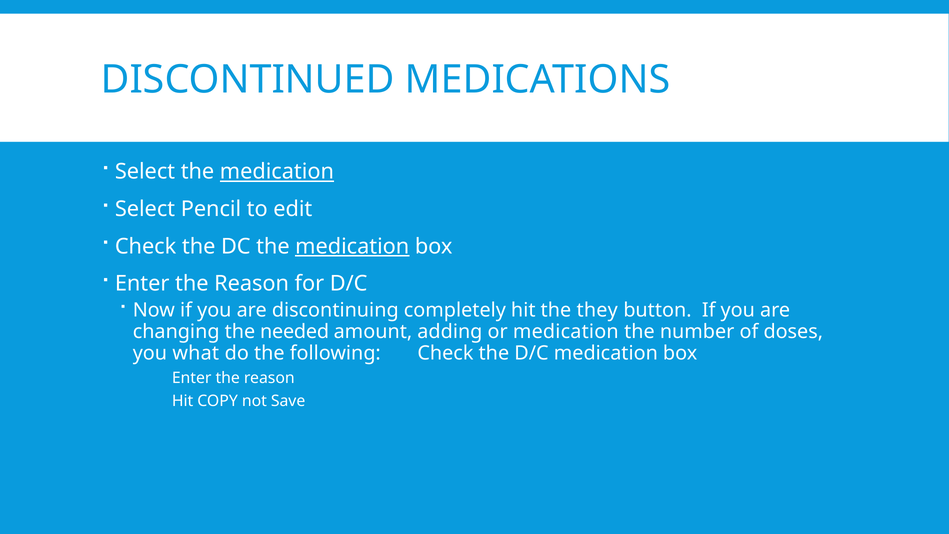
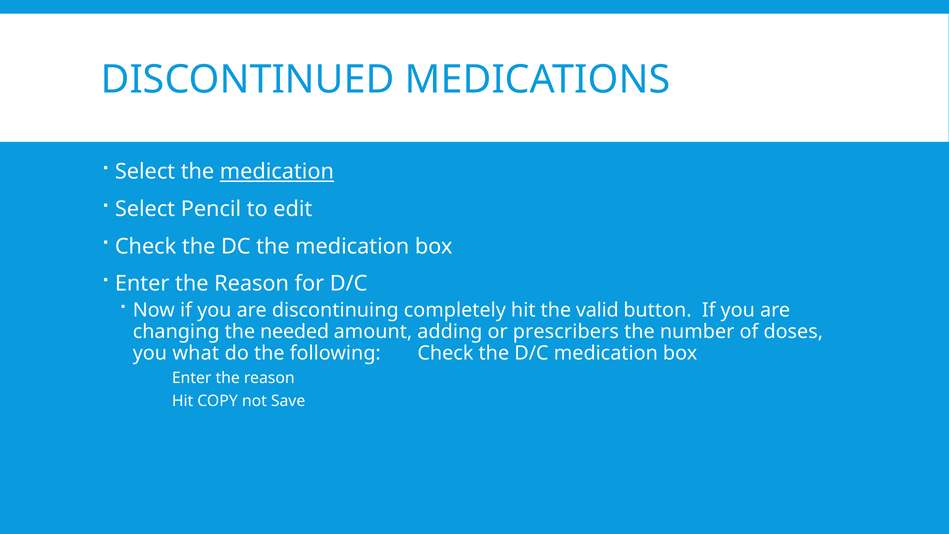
medication underline: present -> none (352, 246)
they: they -> valid (597, 310)
or medication: medication -> prescribers (566, 331)
